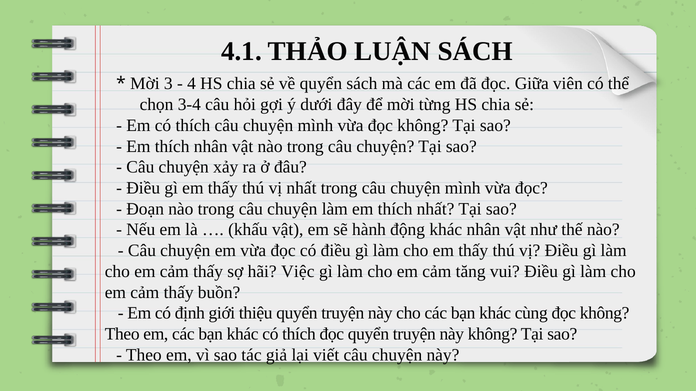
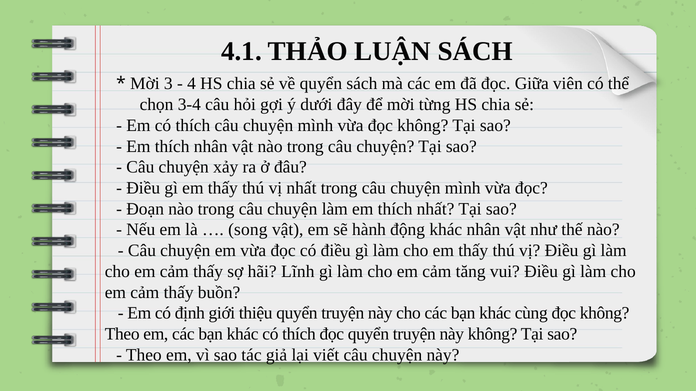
khấu: khấu -> song (248, 230)
Việc: Việc -> Lĩnh (298, 272)
